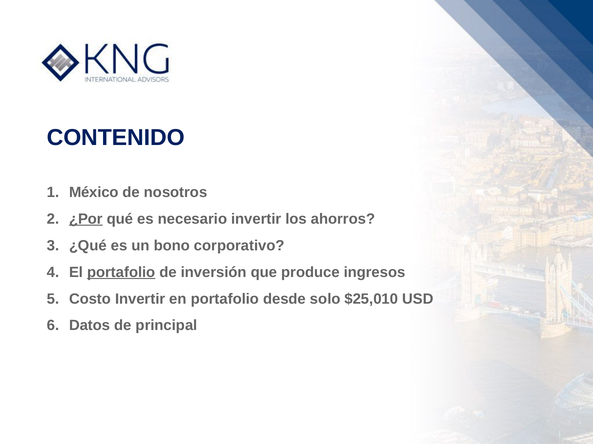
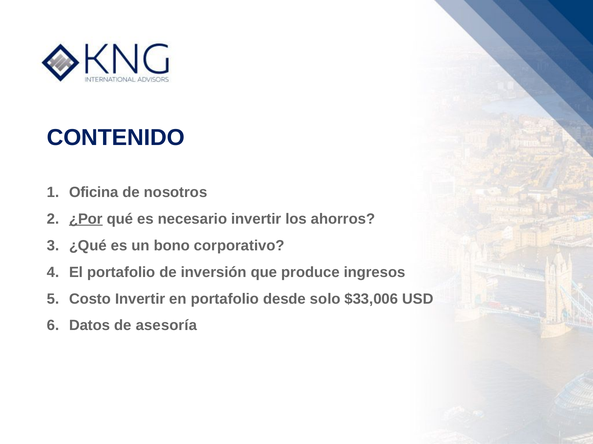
México: México -> Oficina (94, 193)
portafolio underline: present -> none (121, 273)
$25,010: $25,010 -> $33,006 (371, 299)
principal: principal -> asesoría (166, 326)
